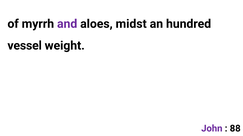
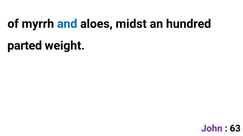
and colour: purple -> blue (67, 24)
vessel: vessel -> parted (25, 46)
88: 88 -> 63 (235, 129)
